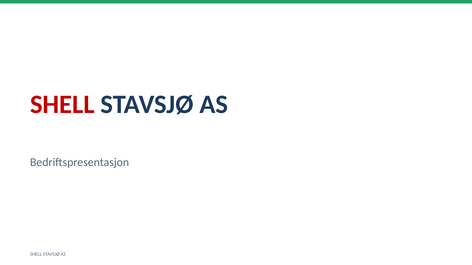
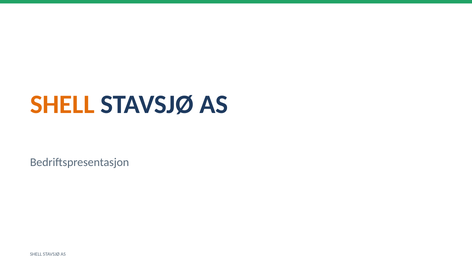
SHELL colour: red -> orange (62, 105)
